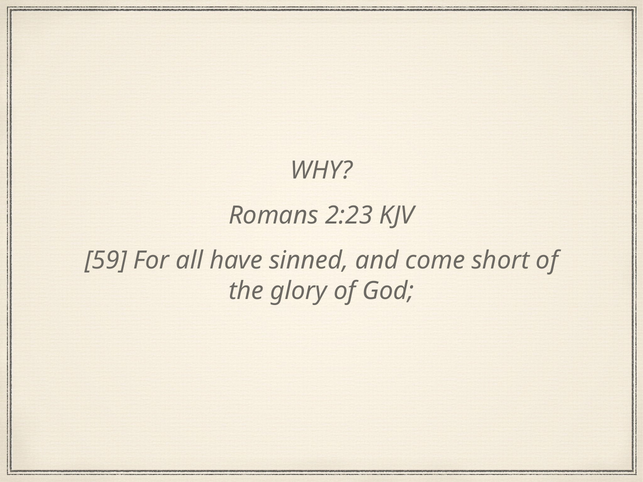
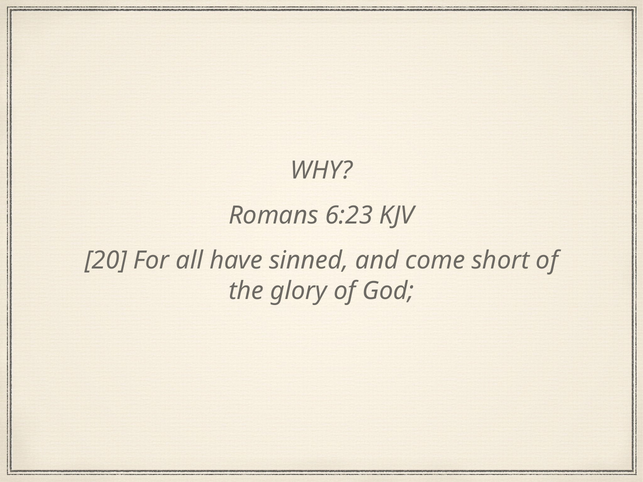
2:23: 2:23 -> 6:23 (349, 216)
59: 59 -> 20 (106, 261)
